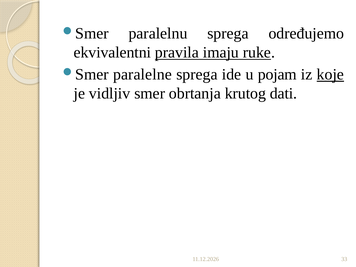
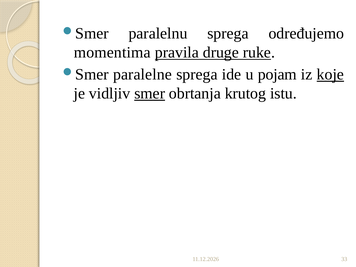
ekvivalentni: ekvivalentni -> momentima (112, 52)
imaju: imaju -> druge (221, 52)
smer underline: none -> present (150, 93)
dati: dati -> istu (283, 93)
